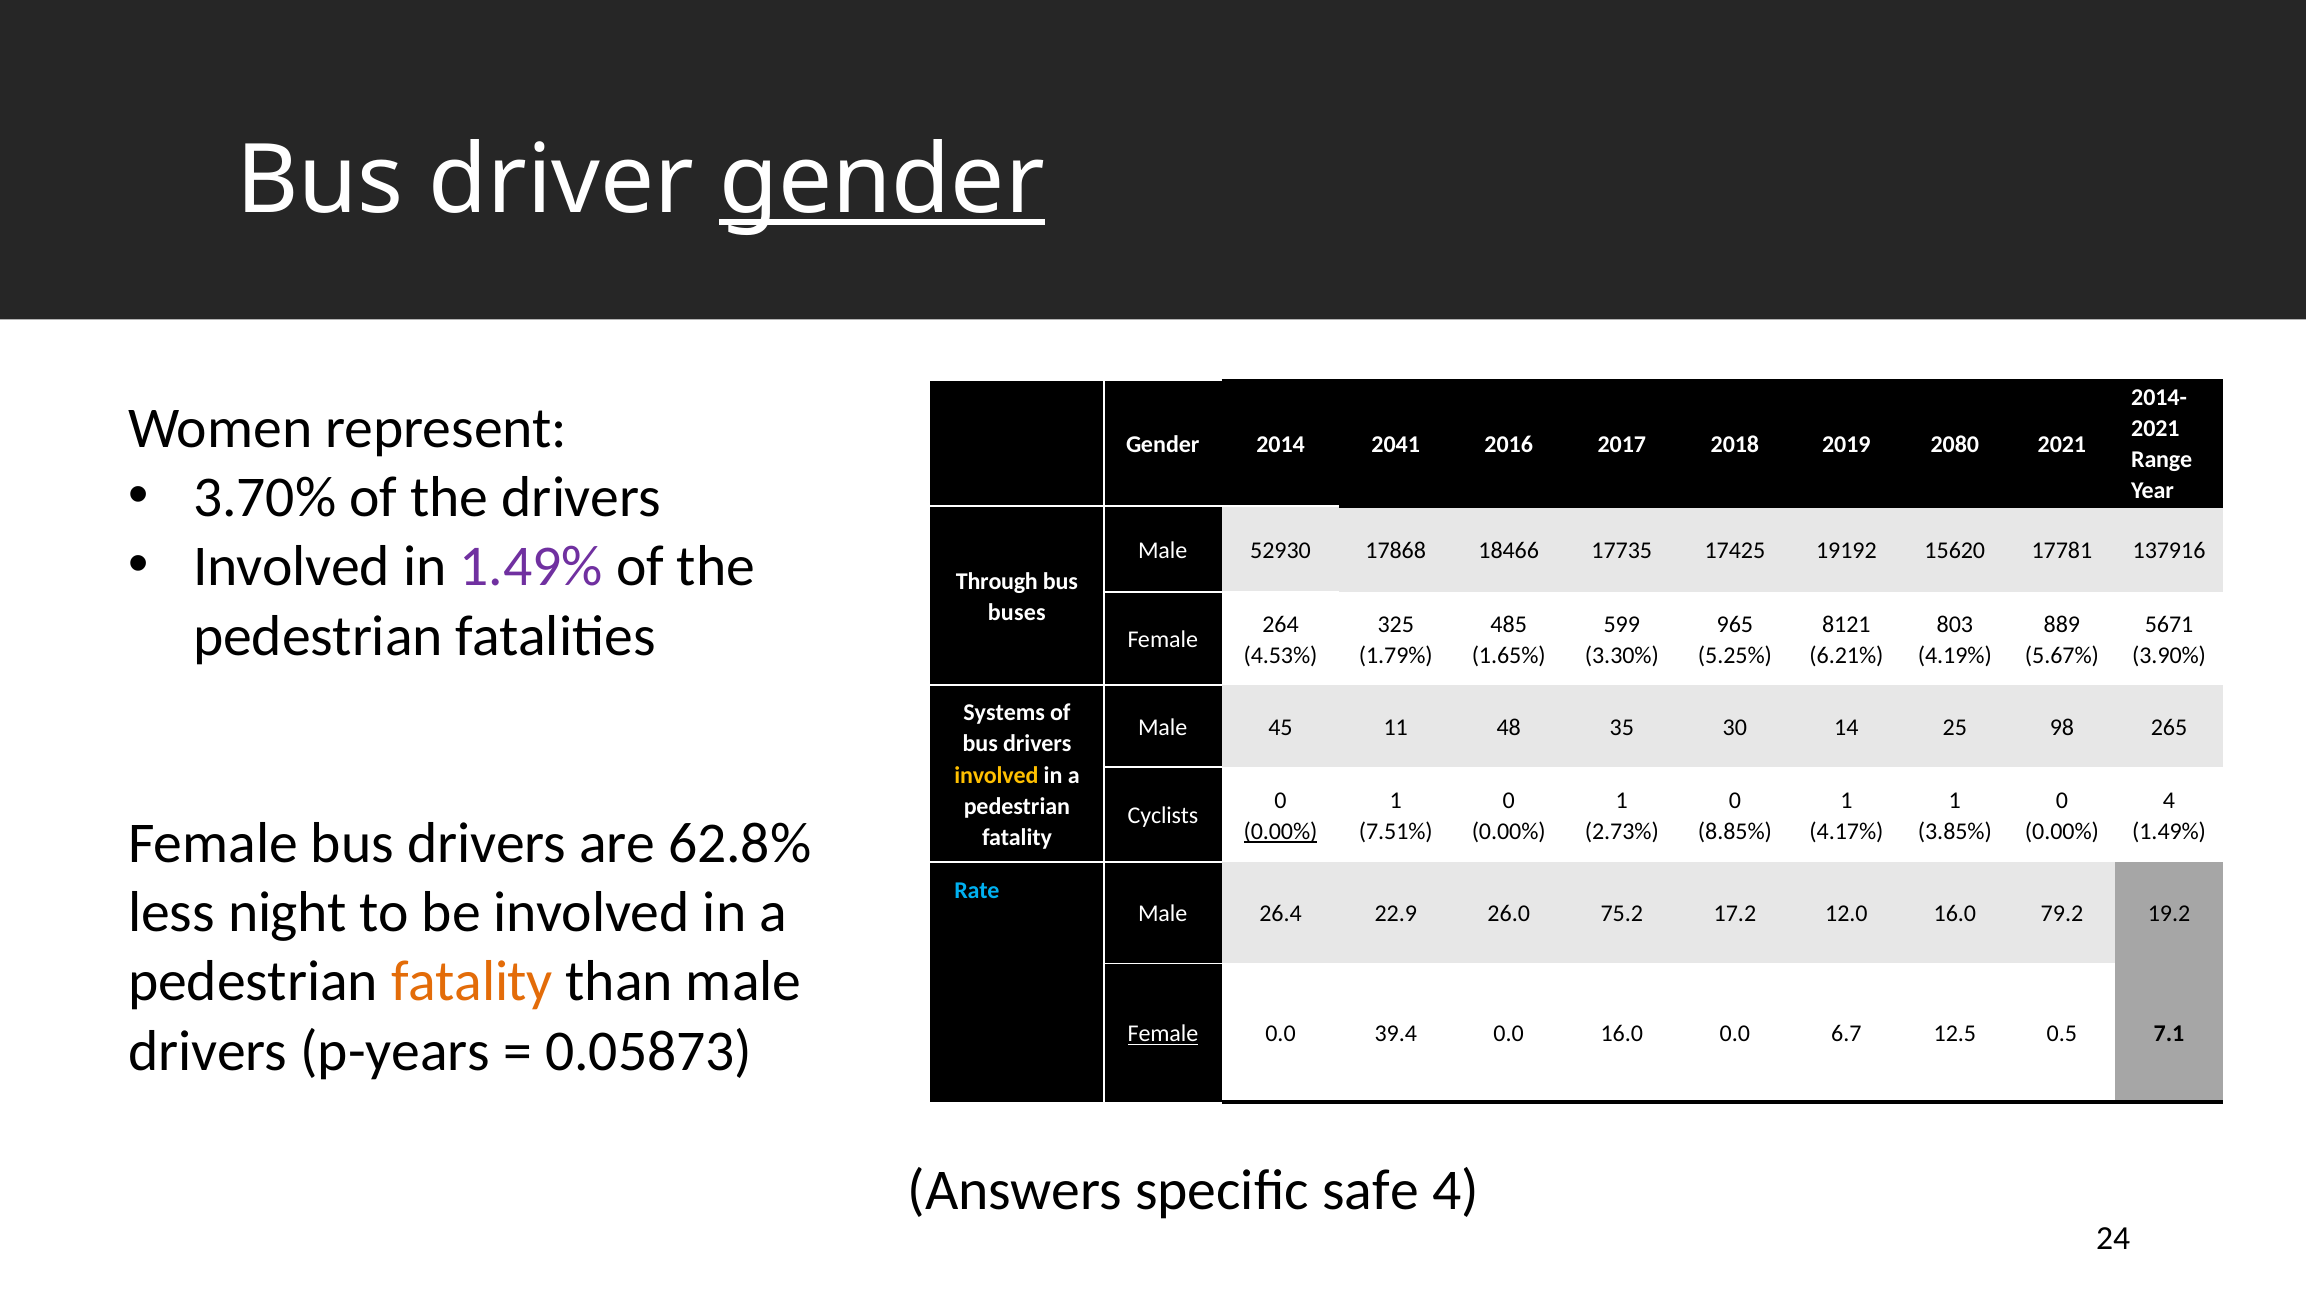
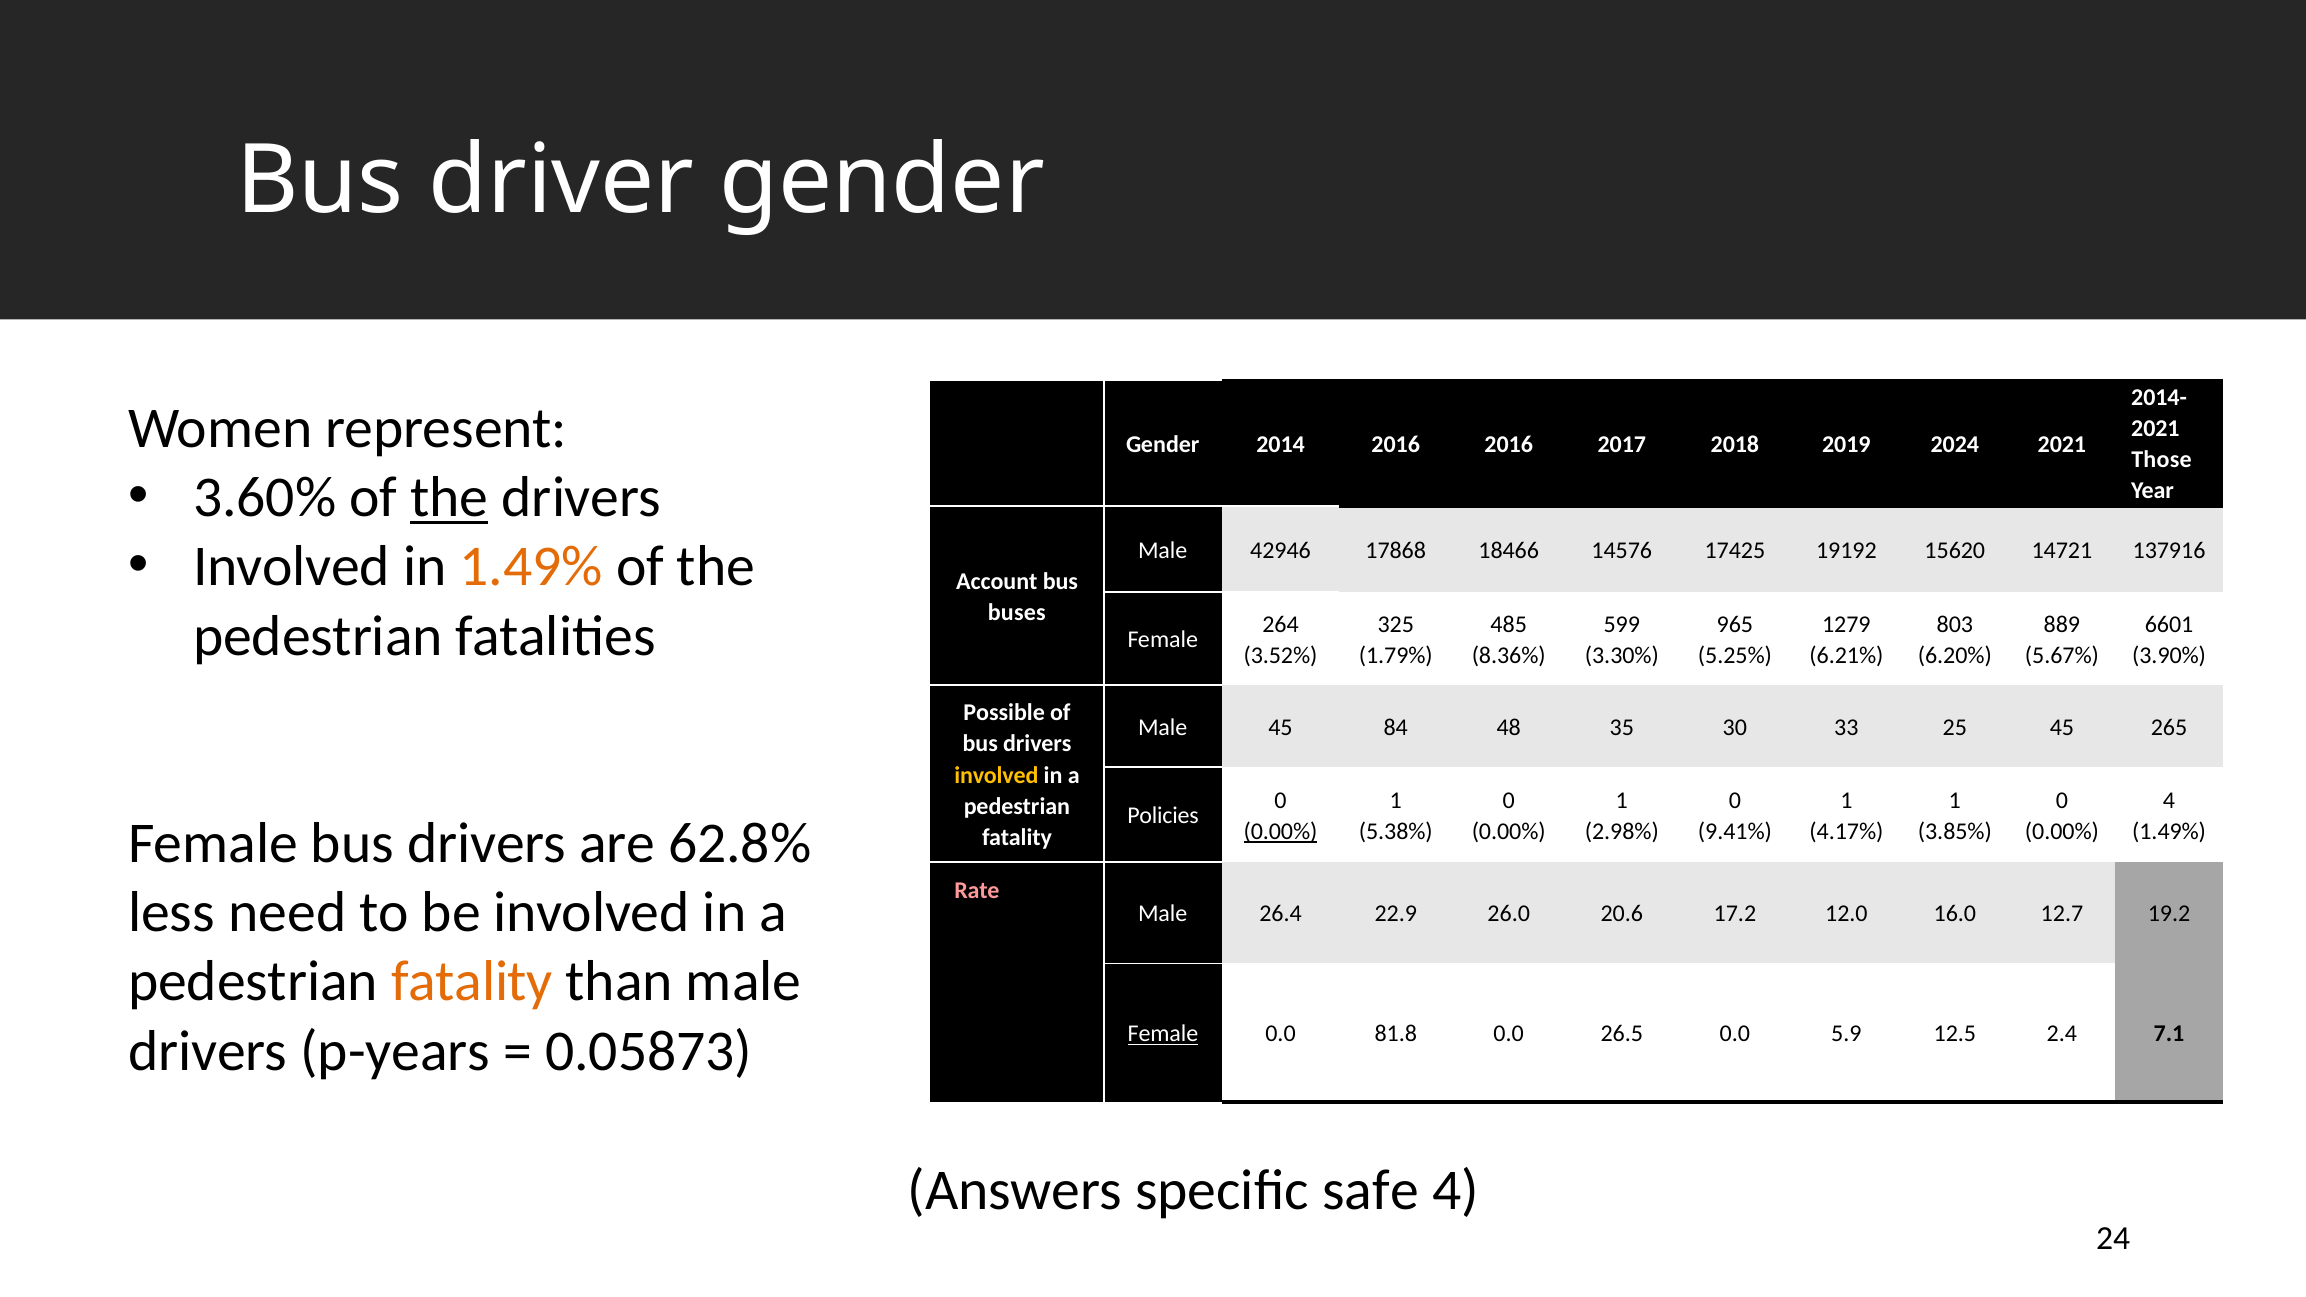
gender underline: present -> none (882, 181)
2014 2041: 2041 -> 2016 (1396, 445)
2080: 2080 -> 2024 (1955, 445)
Range: Range -> Those (2162, 460)
3.70%: 3.70% -> 3.60% (265, 498)
the underline: none -> present (449, 498)
1.49% colour: purple -> orange (531, 567)
52930: 52930 -> 42946 (1281, 550)
17735: 17735 -> 14576 (1622, 550)
17781: 17781 -> 14721 (2062, 550)
Through: Through -> Account (997, 581)
8121: 8121 -> 1279 (1846, 624)
5671: 5671 -> 6601 (2169, 624)
4.53%: 4.53% -> 3.52% (1281, 656)
1.65%: 1.65% -> 8.36% (1509, 656)
4.19%: 4.19% -> 6.20% (1955, 656)
Systems: Systems -> Possible (1004, 713)
11: 11 -> 84 (1396, 728)
14: 14 -> 33 (1846, 728)
25 98: 98 -> 45 (2062, 728)
Cyclists: Cyclists -> Policies (1163, 816)
7.51%: 7.51% -> 5.38% (1396, 832)
2.73%: 2.73% -> 2.98% (1622, 832)
8.85%: 8.85% -> 9.41% (1735, 832)
Rate colour: light blue -> pink (977, 890)
night: night -> need (287, 913)
75.2: 75.2 -> 20.6 (1622, 914)
79.2: 79.2 -> 12.7 (2062, 914)
39.4: 39.4 -> 81.8 (1396, 1034)
0.0 16.0: 16.0 -> 26.5 (1622, 1034)
6.7: 6.7 -> 5.9 (1846, 1034)
0.5: 0.5 -> 2.4 (2062, 1034)
